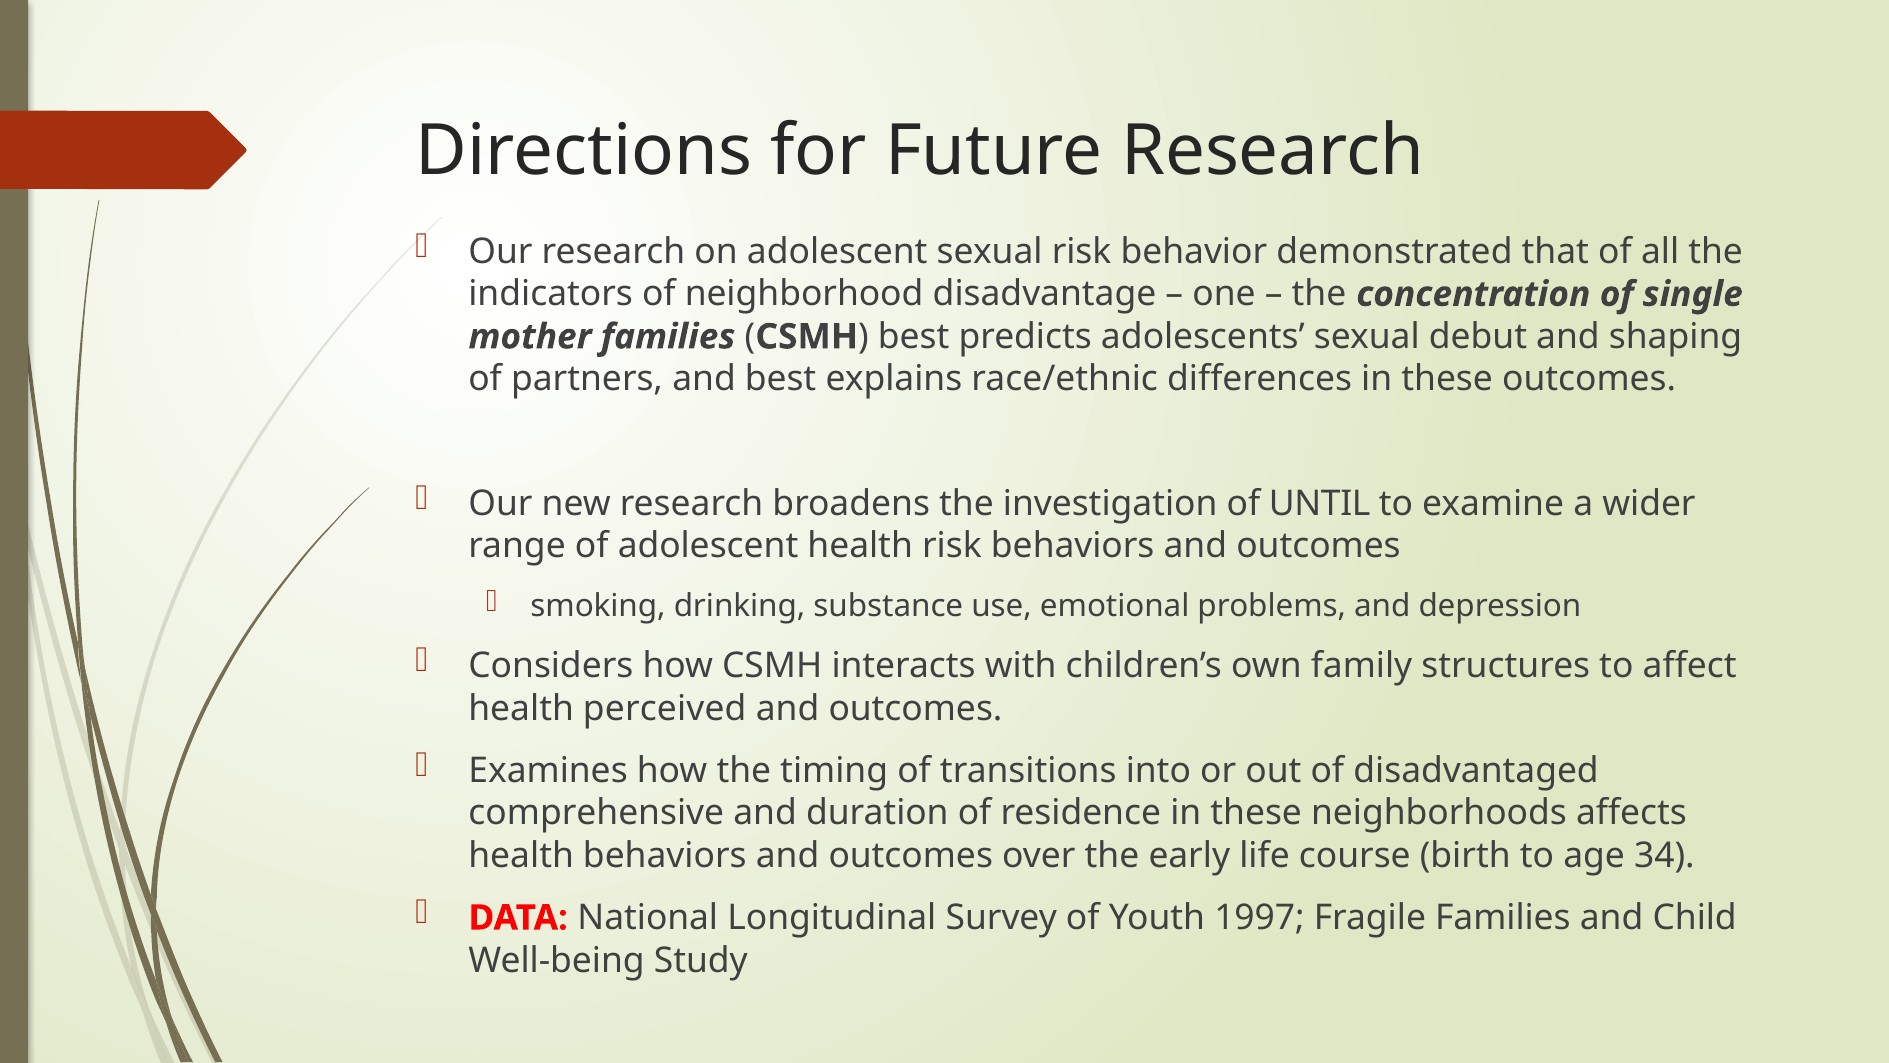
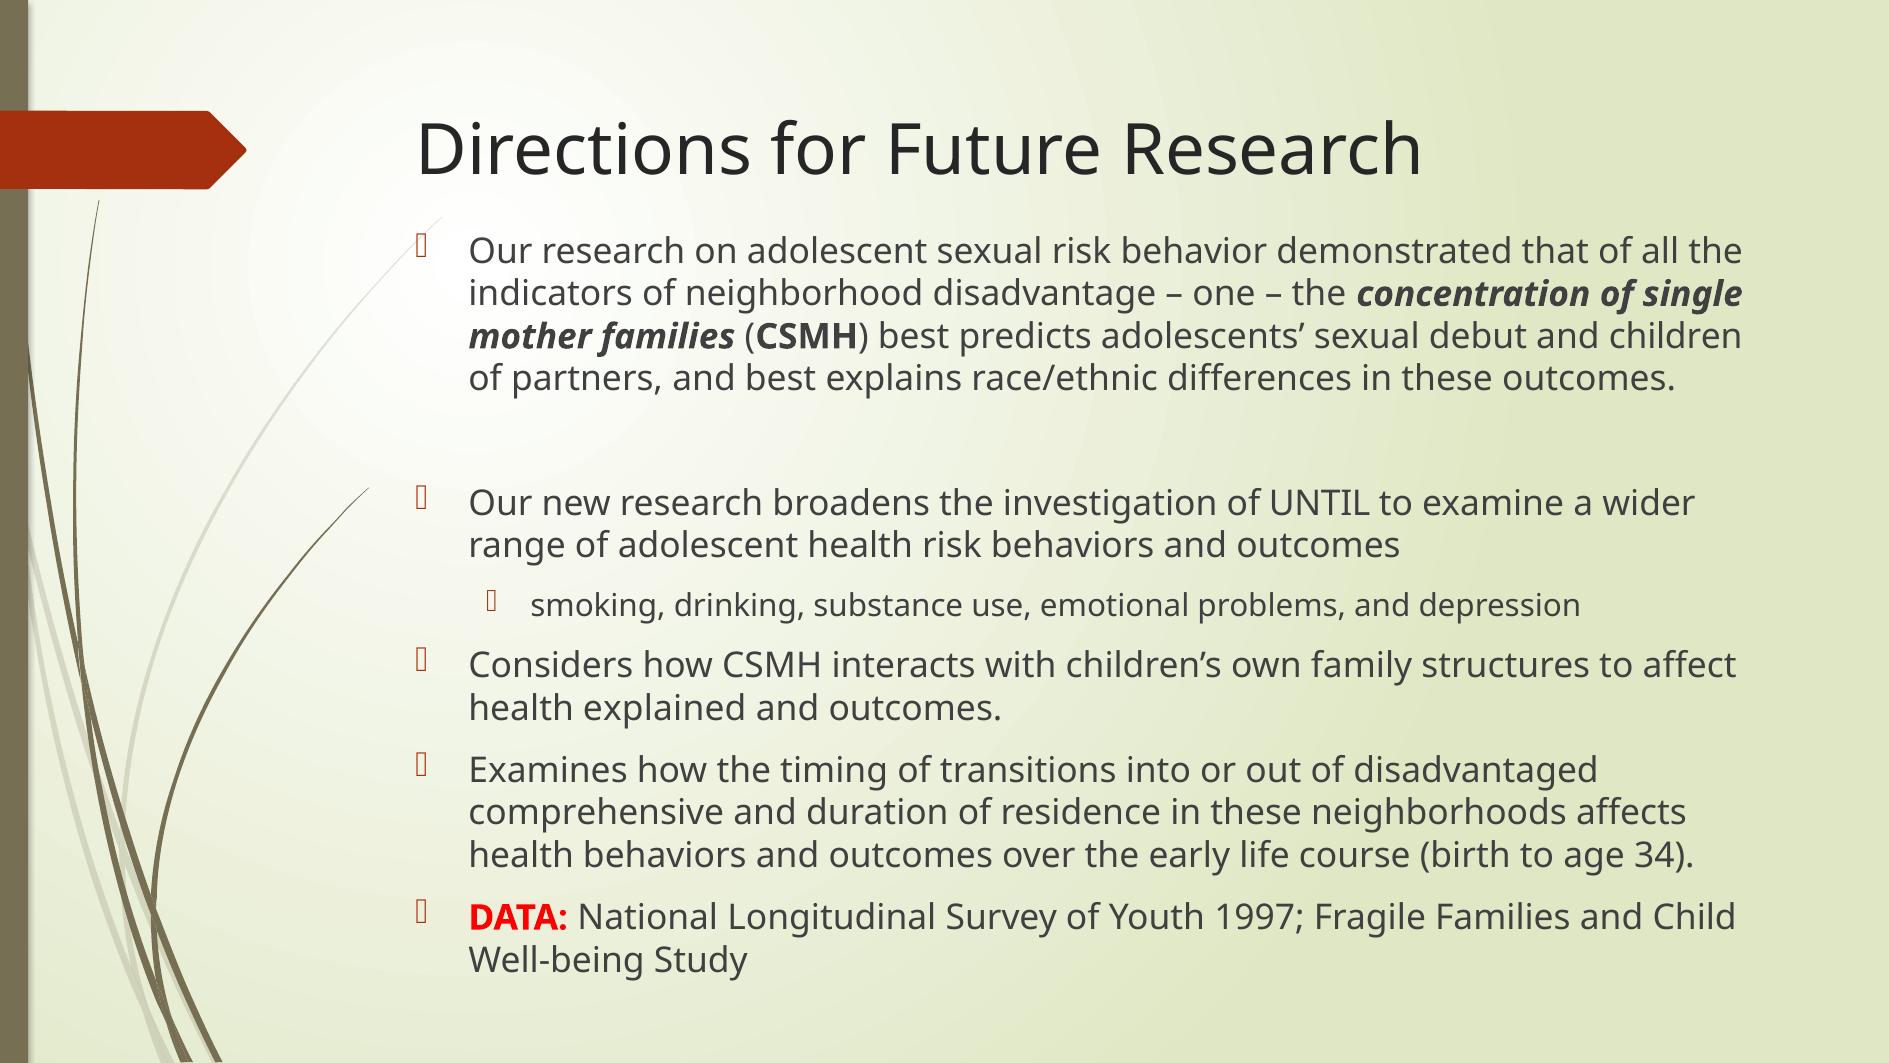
shaping: shaping -> children (1676, 337)
perceived: perceived -> explained (665, 708)
